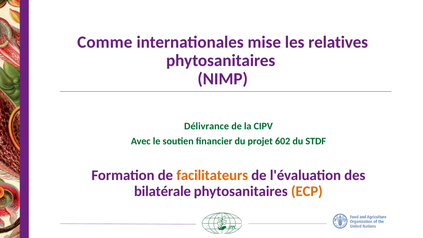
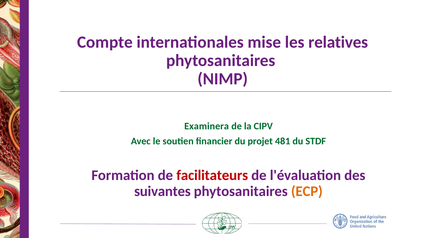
Comme: Comme -> Compte (105, 42)
Délivrance: Délivrance -> Examinera (207, 126)
602: 602 -> 481 (283, 141)
facilitateurs colour: orange -> red (212, 175)
bilatérale: bilatérale -> suivantes (162, 191)
